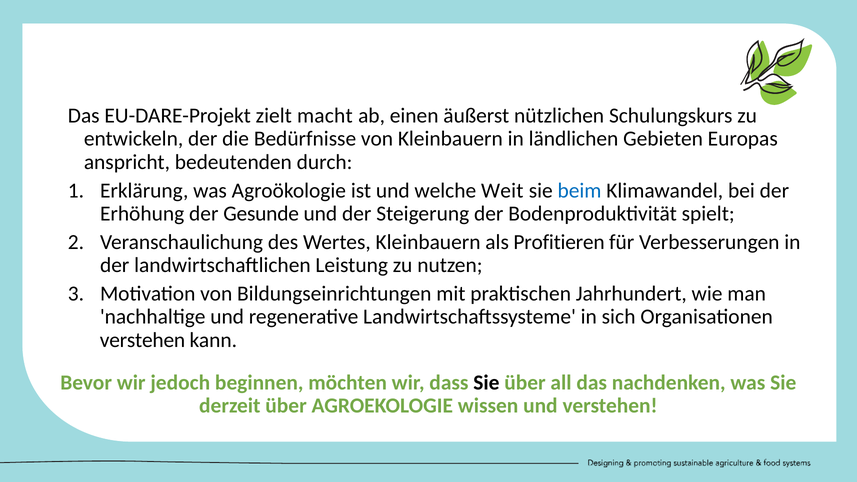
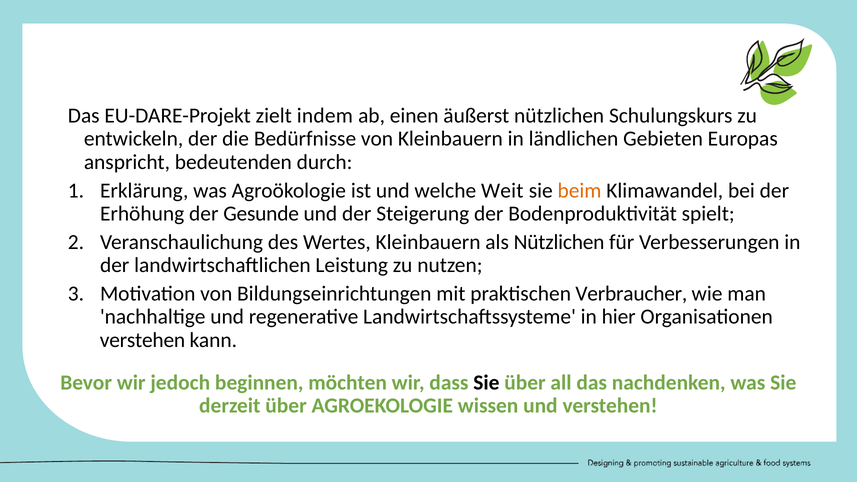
macht: macht -> indem (325, 116)
beim colour: blue -> orange (580, 191)
als Profitieren: Profitieren -> Nützlichen (559, 242)
Jahrhundert: Jahrhundert -> Verbraucher (631, 294)
sich: sich -> hier (619, 317)
